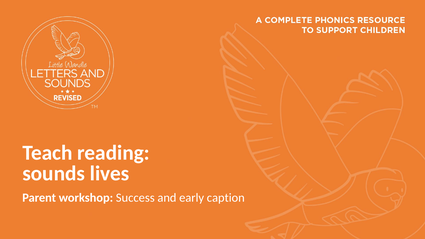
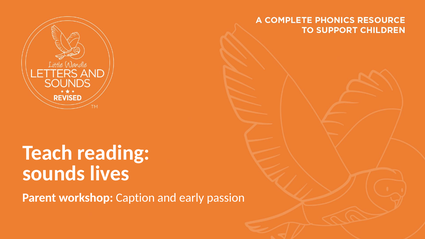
Success: Success -> Caption (135, 198)
caption: caption -> passion (226, 198)
